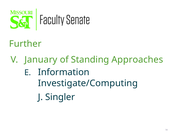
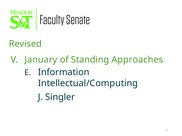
Further: Further -> Revised (25, 44)
Investigate/Computing: Investigate/Computing -> Intellectual/Computing (88, 83)
